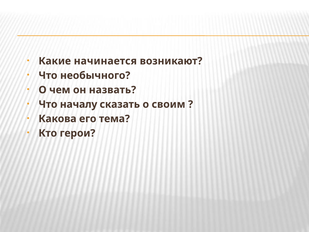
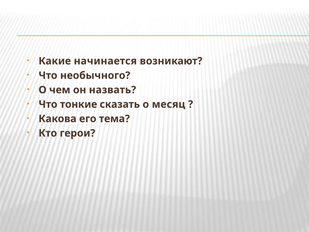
началу: началу -> тонкие (79, 104)
своим: своим -> месяц (168, 104)
